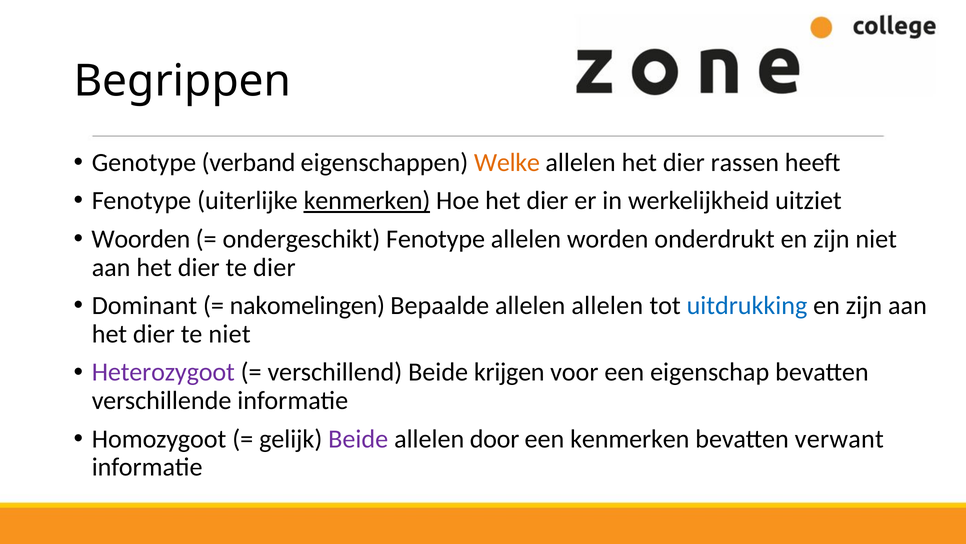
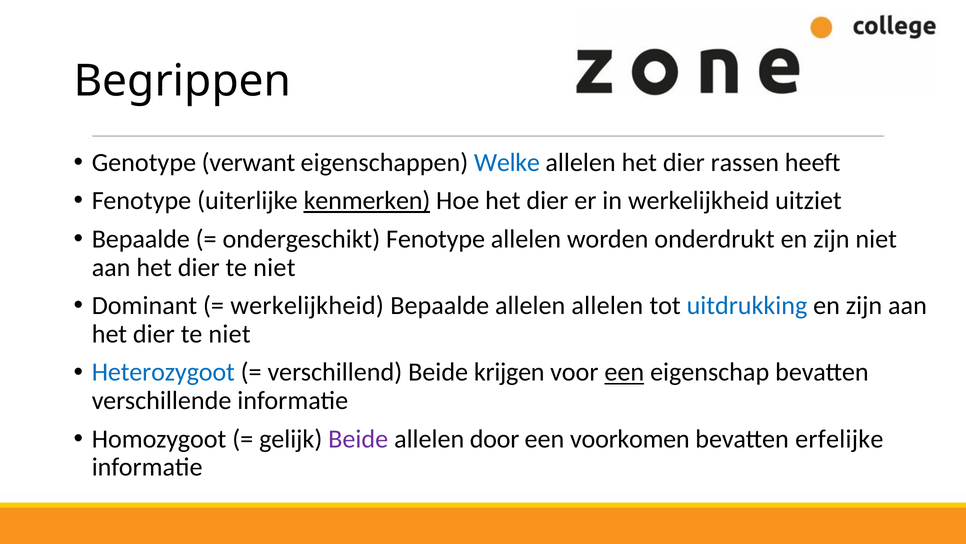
verband: verband -> verwant (249, 162)
Welke colour: orange -> blue (507, 162)
Woorden: Woorden -> Bepaalde (141, 239)
dier: dier -> niet (274, 267)
nakomelingen: nakomelingen -> werkelijkheid (307, 305)
Heterozygoot colour: purple -> blue (163, 372)
een underline: none -> present (624, 372)
een kenmerken: kenmerken -> voorkomen (630, 438)
verwant: verwant -> erfelijke (839, 438)
